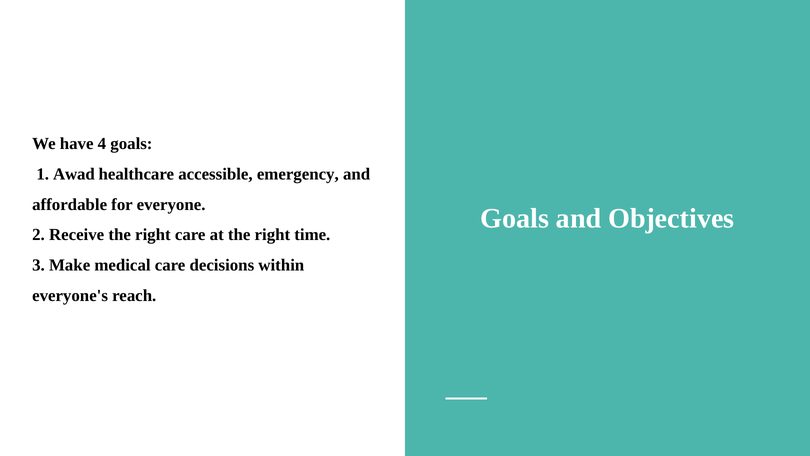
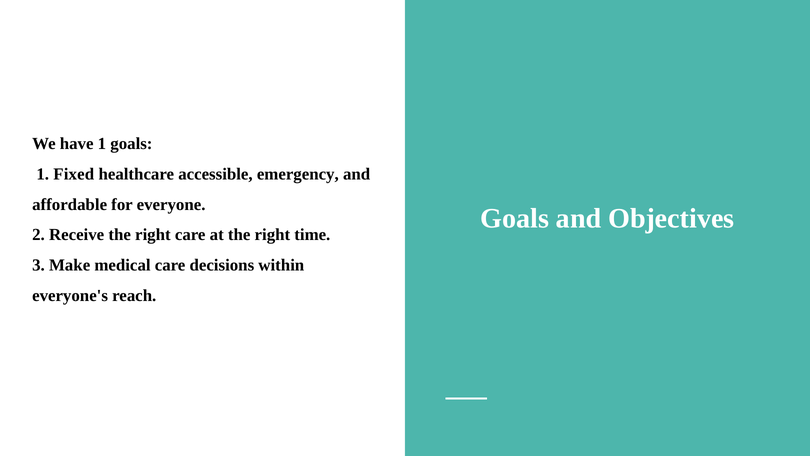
have 4: 4 -> 1 (102, 144)
Awad: Awad -> Fixed (74, 174)
